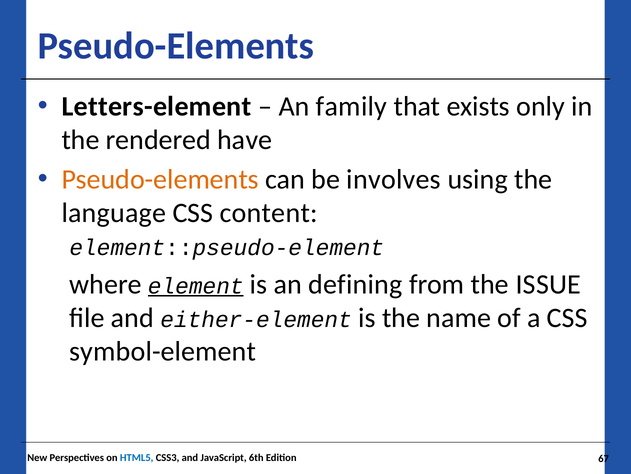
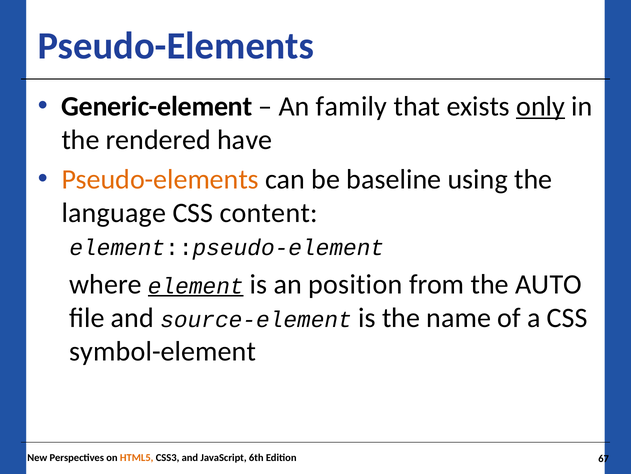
Letters-element: Letters-element -> Generic-element (157, 106)
only underline: none -> present (541, 106)
involves: involves -> baseline (394, 179)
defining: defining -> position (355, 284)
ISSUE: ISSUE -> AUTO (548, 284)
either-element: either-element -> source-element (256, 319)
HTML5 colour: blue -> orange (137, 457)
